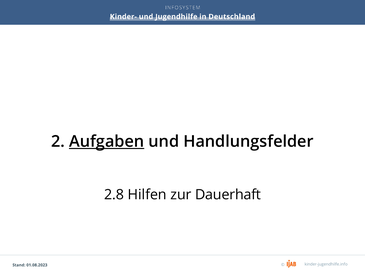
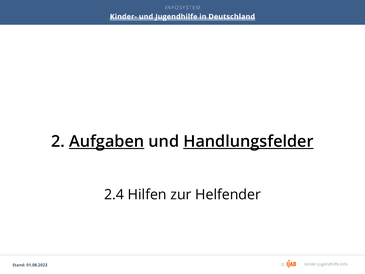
Handlungsfelder underline: none -> present (248, 141)
2.8: 2.8 -> 2.4 (114, 194)
Dauerhaft: Dauerhaft -> Helfender (228, 194)
